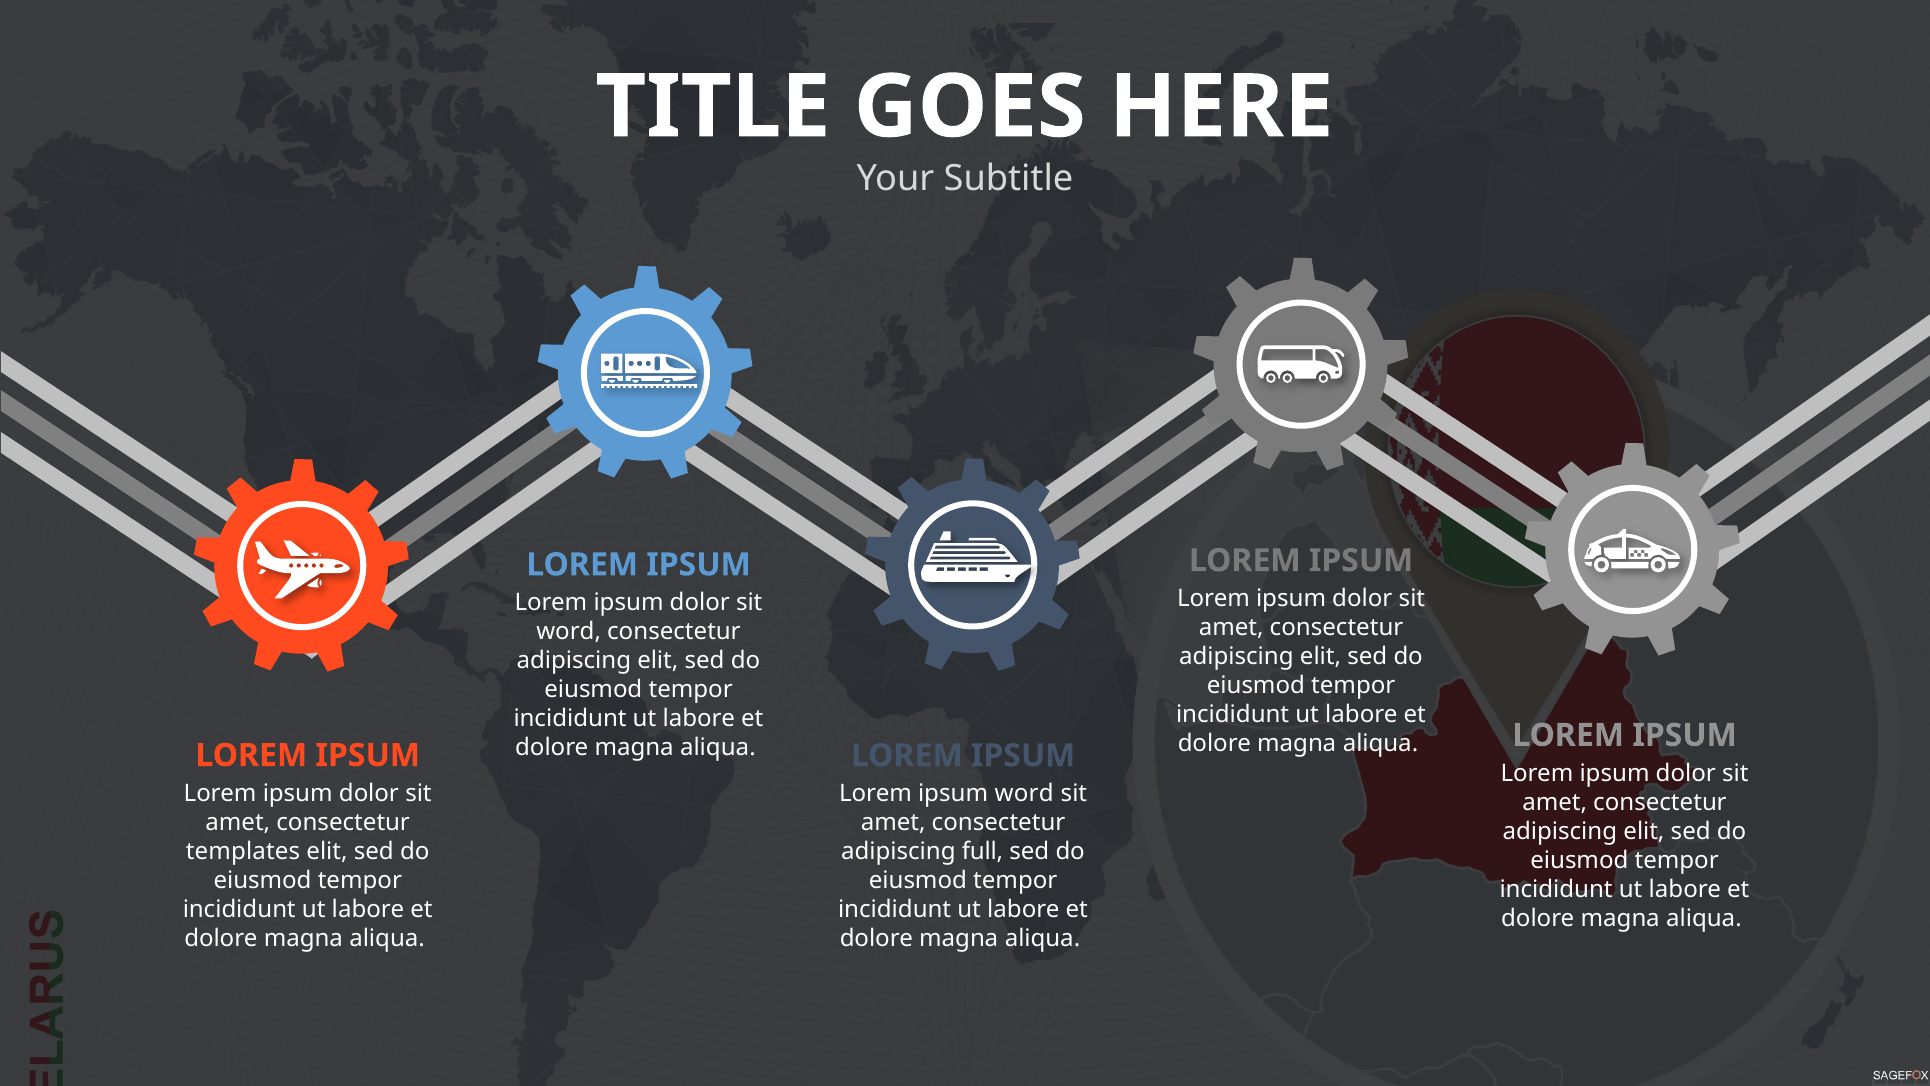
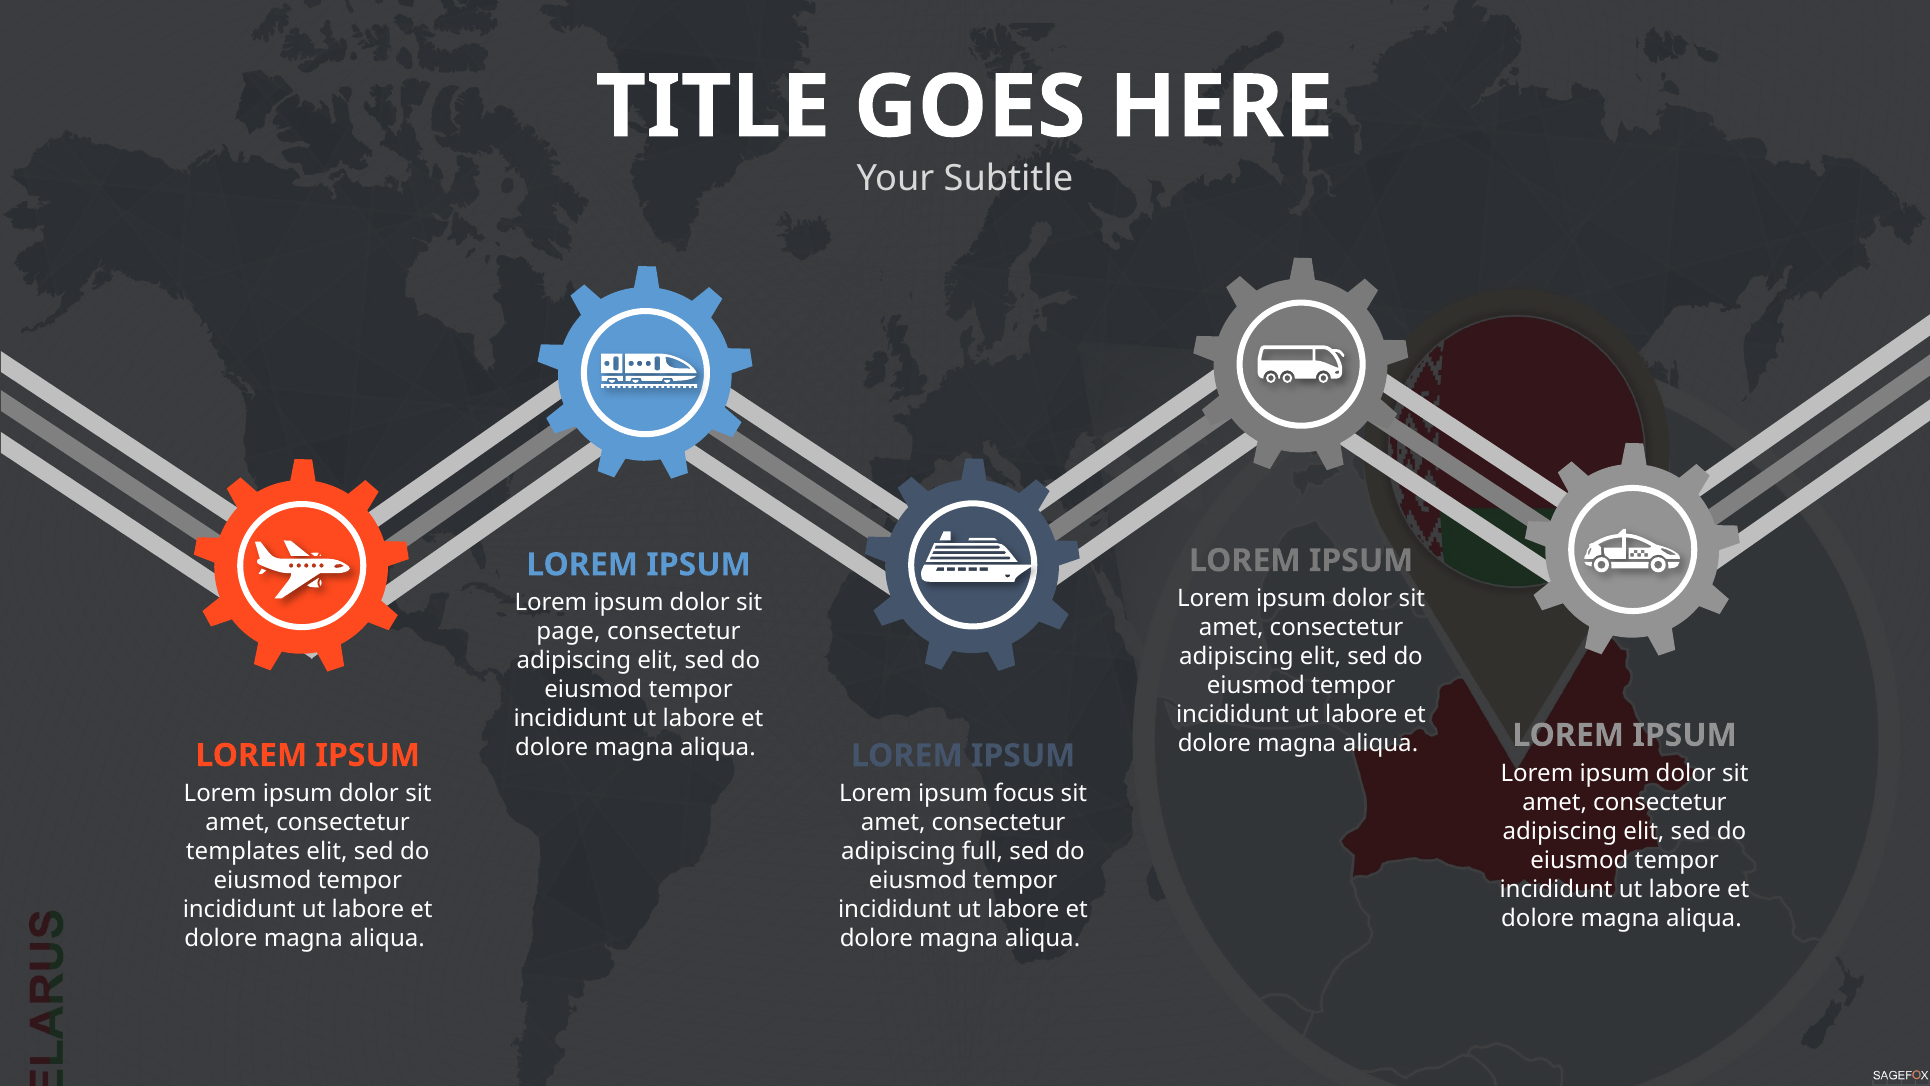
word: word -> page (569, 632)
ipsum word: word -> focus (1024, 793)
